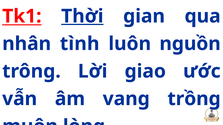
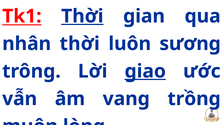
nhân tình: tình -> thời (80, 44)
nguồn: nguồn -> sương (190, 44)
giao underline: none -> present (145, 72)
